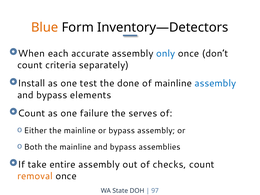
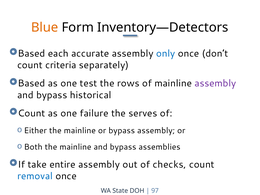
When: When -> Based (31, 53)
Install: Install -> Based (31, 83)
done: done -> rows (128, 83)
assembly colour: blue -> purple (215, 83)
elements: elements -> historical (91, 95)
removal colour: orange -> blue (35, 176)
